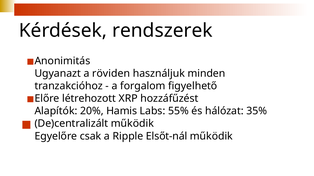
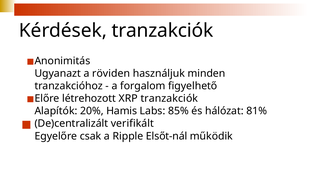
Kérdések rendszerek: rendszerek -> tranzakciók (162, 31)
XRP hozzáfűzést: hozzáfűzést -> tranzakciók (169, 99)
55%: 55% -> 85% (178, 111)
35%: 35% -> 81% (257, 111)
De)centralizált működik: működik -> verifikált (132, 124)
